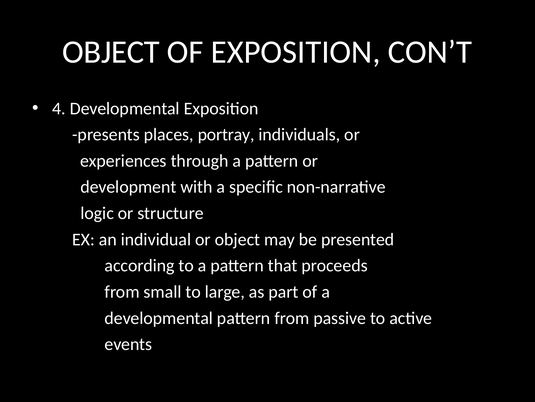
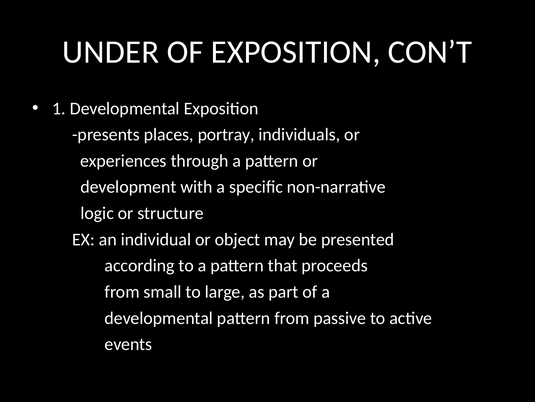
OBJECT: OBJECT -> UNDER (111, 52)
4: 4 -> 1 (59, 108)
